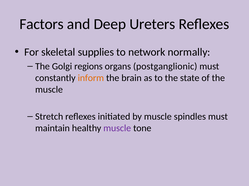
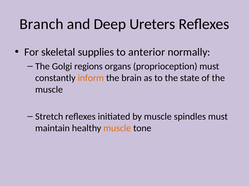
Factors: Factors -> Branch (41, 24)
network: network -> anterior (147, 52)
postganglionic: postganglionic -> proprioception (165, 67)
muscle colour: purple -> orange (117, 129)
